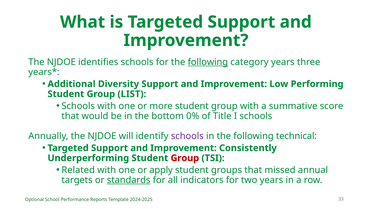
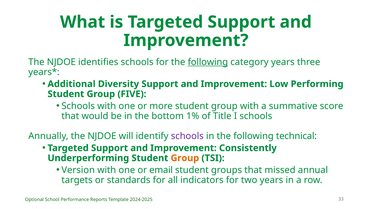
LIST: LIST -> FIVE (132, 94)
0%: 0% -> 1% (193, 116)
Group colour: red -> orange (185, 158)
Related: Related -> Version (78, 170)
apply: apply -> email (161, 170)
standards underline: present -> none (129, 180)
